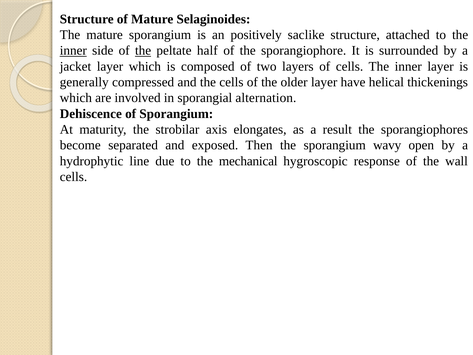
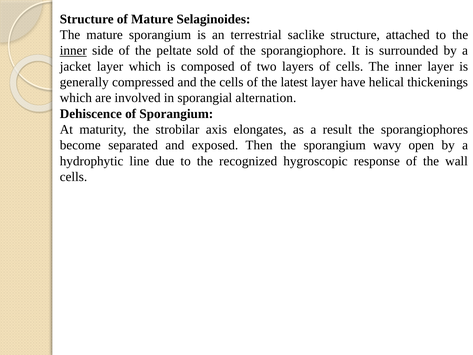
positively: positively -> terrestrial (256, 35)
the underline: present -> none (143, 51)
half: half -> sold (207, 51)
older: older -> latest (294, 82)
mechanical: mechanical -> recognized (248, 161)
